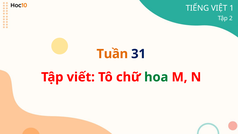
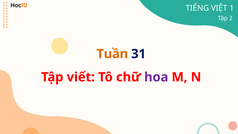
hoa colour: green -> purple (156, 77)
